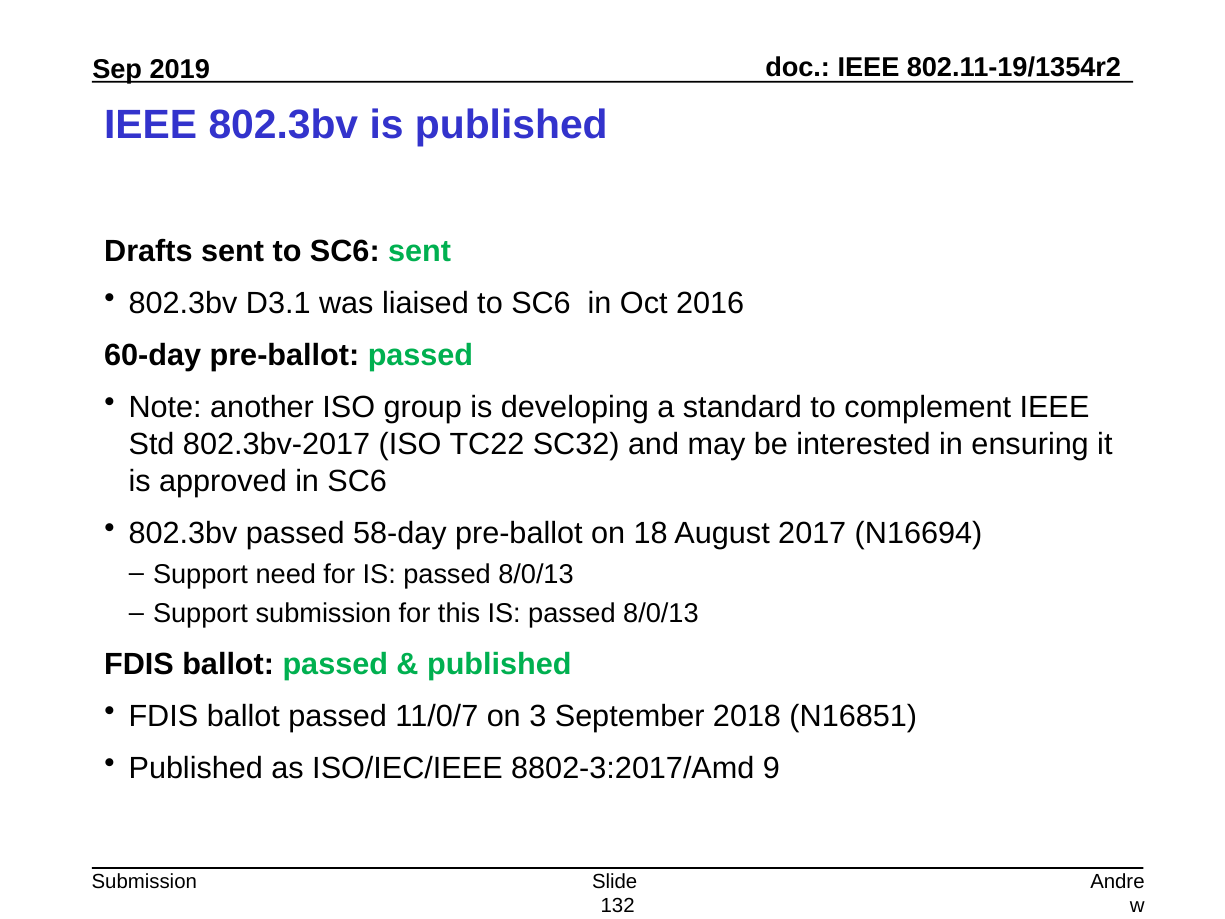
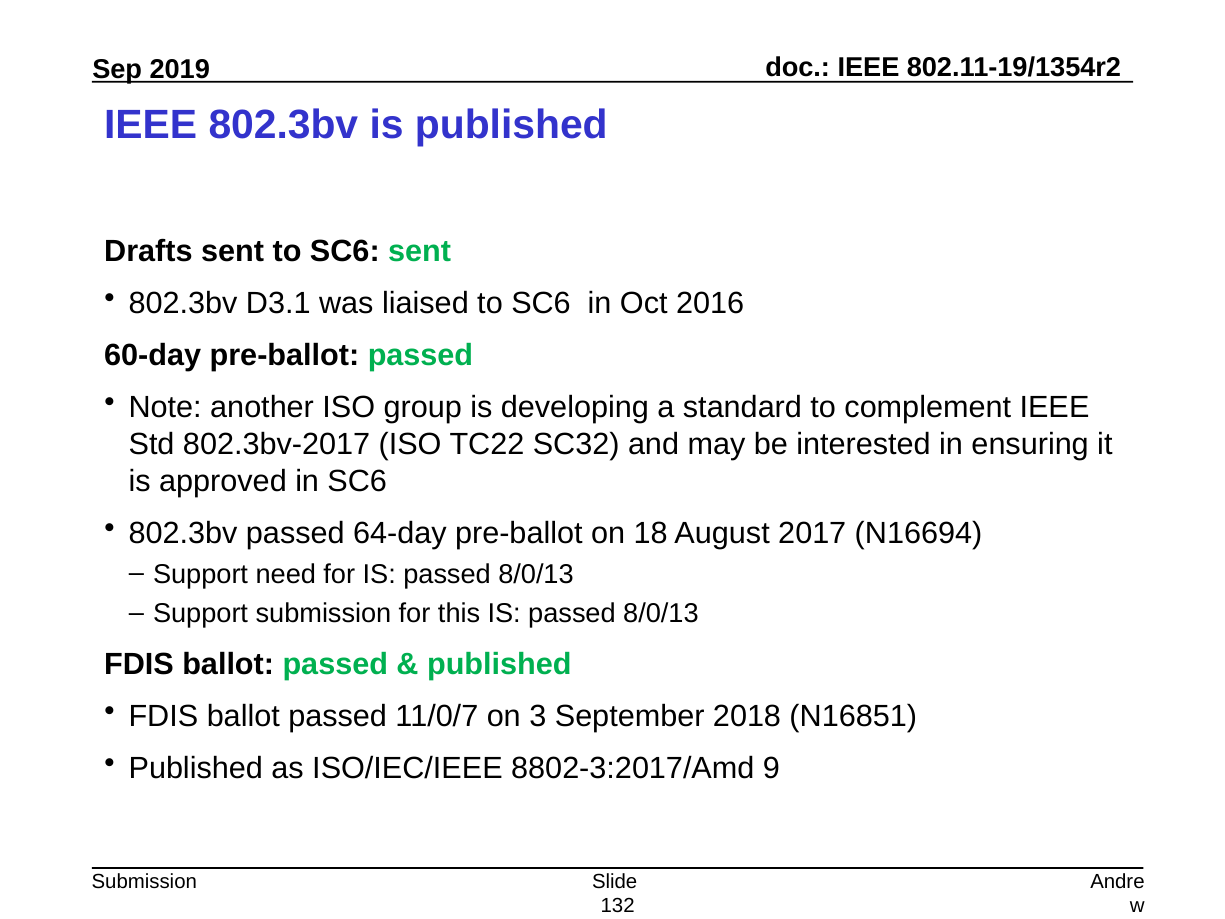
58-day: 58-day -> 64-day (400, 533)
